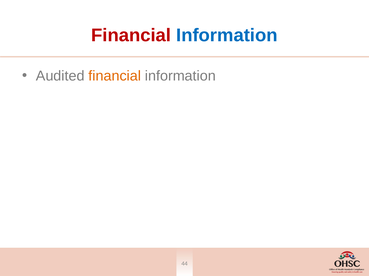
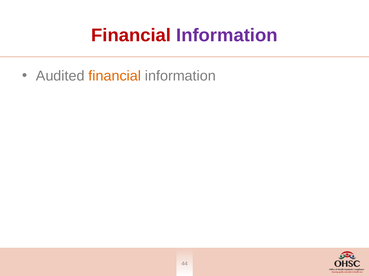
Information colour: blue -> purple (227, 35)
